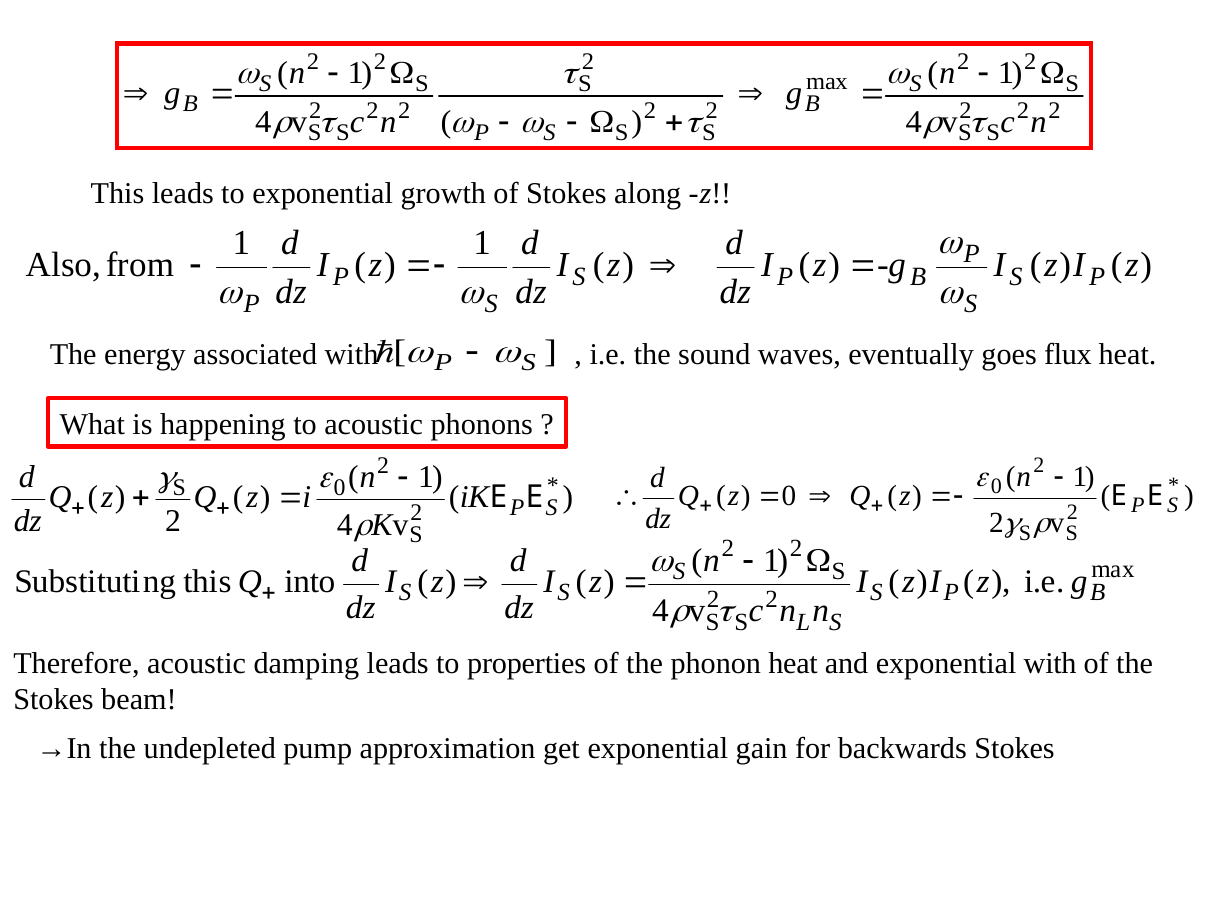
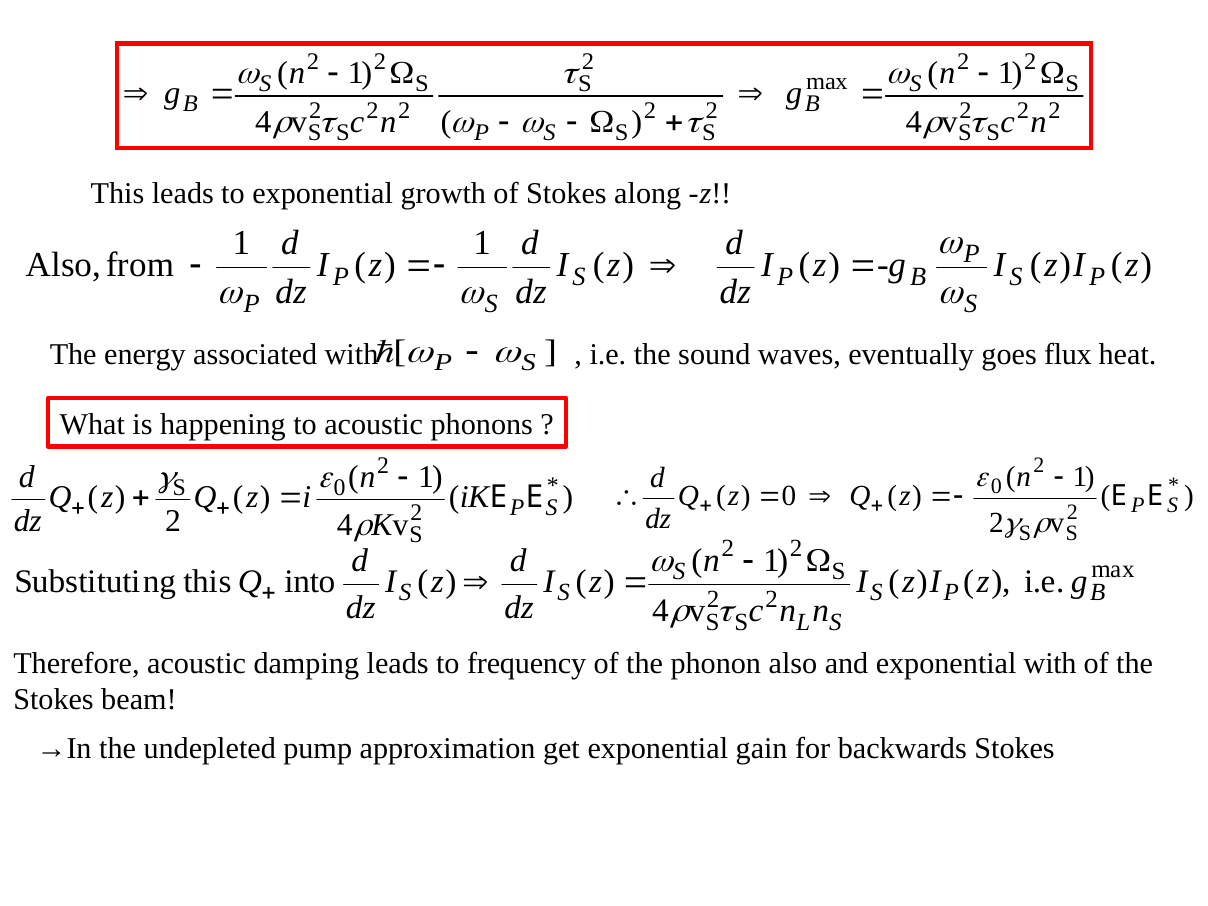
properties: properties -> frequency (527, 663)
phonon heat: heat -> also (793, 663)
